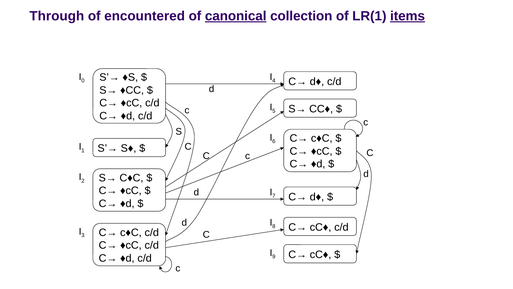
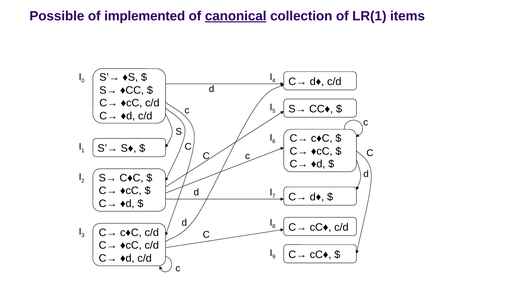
Through: Through -> Possible (57, 16)
encountered: encountered -> implemented (145, 16)
items underline: present -> none (408, 16)
